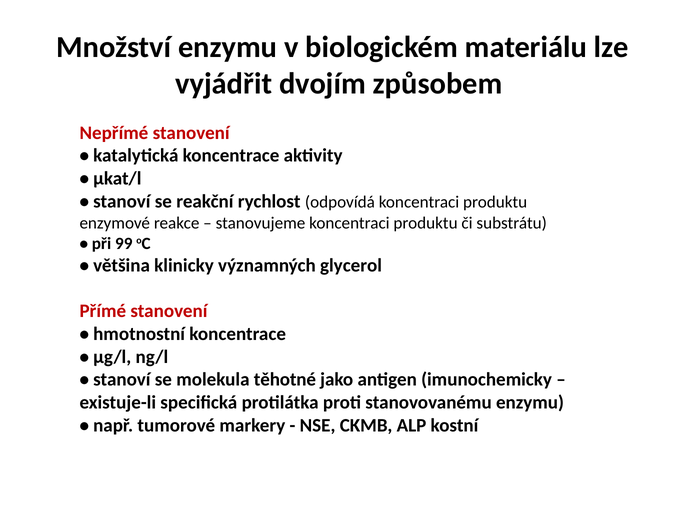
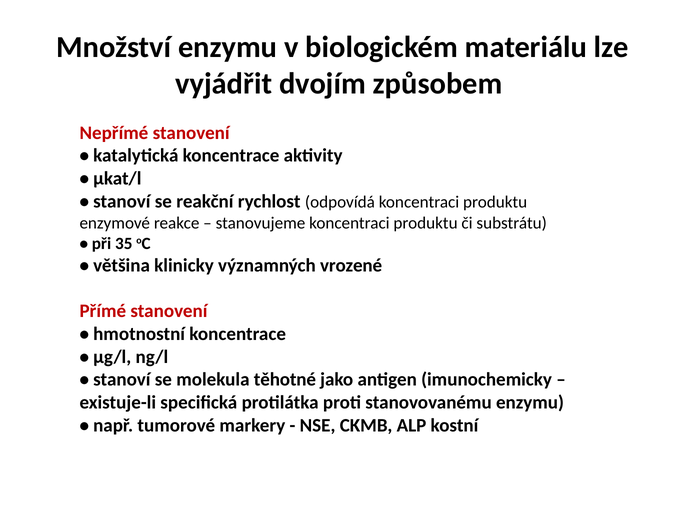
99: 99 -> 35 (124, 243)
glycerol: glycerol -> vrozené (351, 265)
